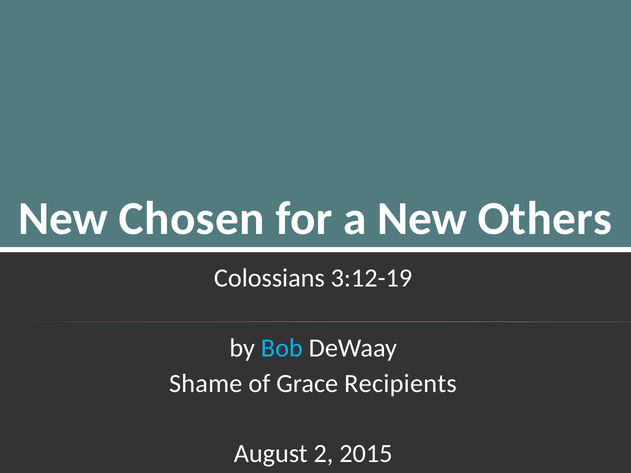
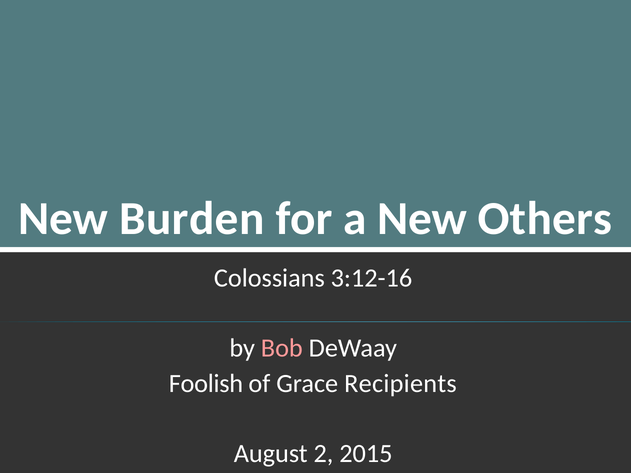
Chosen: Chosen -> Burden (192, 219)
3:12-19: 3:12-19 -> 3:12-16 (371, 278)
Bob colour: light blue -> pink (282, 348)
Shame: Shame -> Foolish (206, 384)
